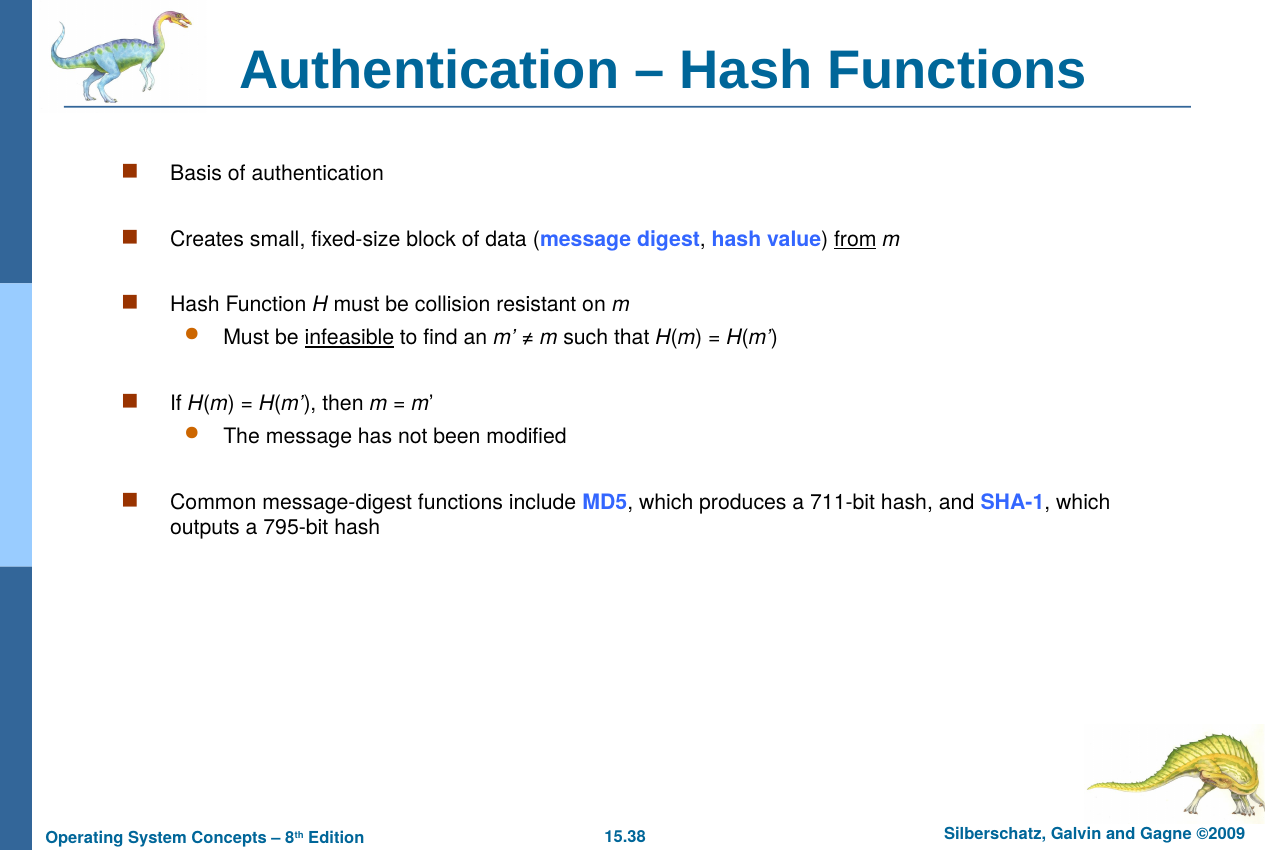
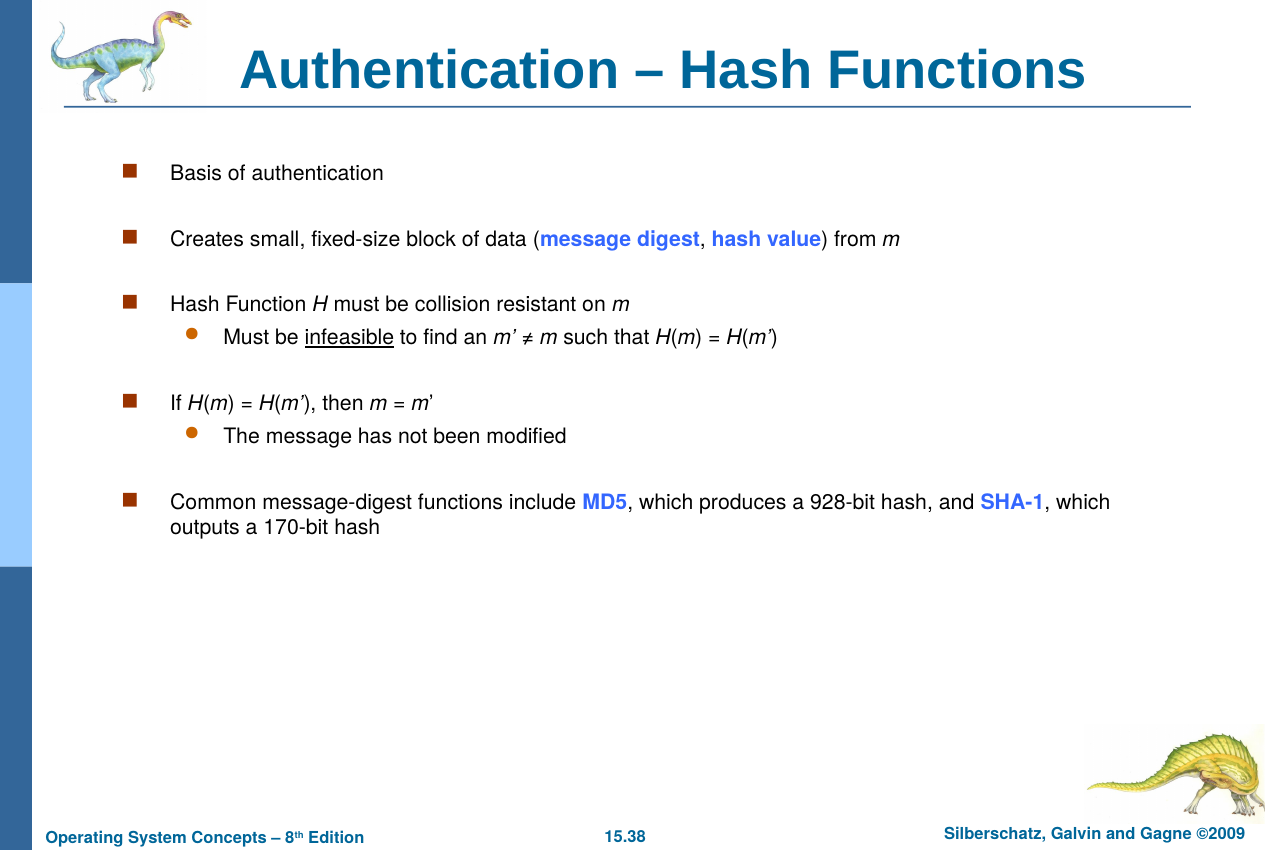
from underline: present -> none (855, 239)
711-bit: 711-bit -> 928-bit (843, 503)
795-bit: 795-bit -> 170-bit (296, 528)
